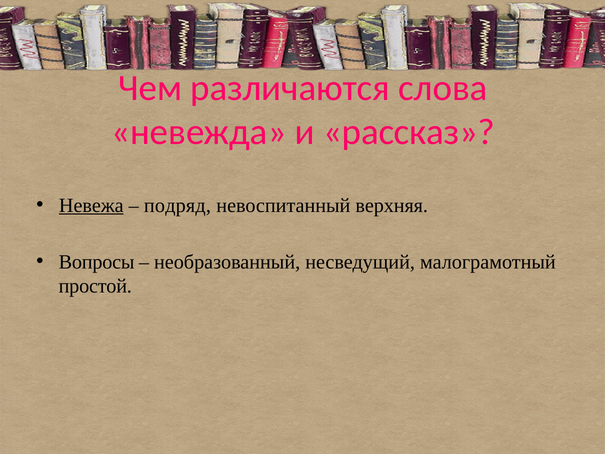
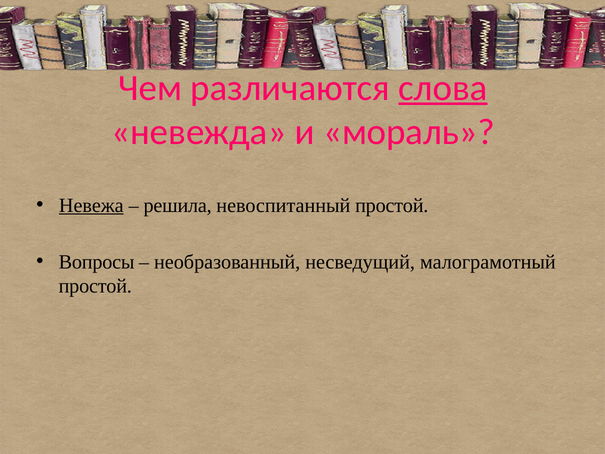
слова underline: none -> present (443, 88)
рассказ: рассказ -> мораль (409, 132)
подряд: подряд -> решила (178, 205)
невоспитанный верхняя: верхняя -> простой (392, 205)
